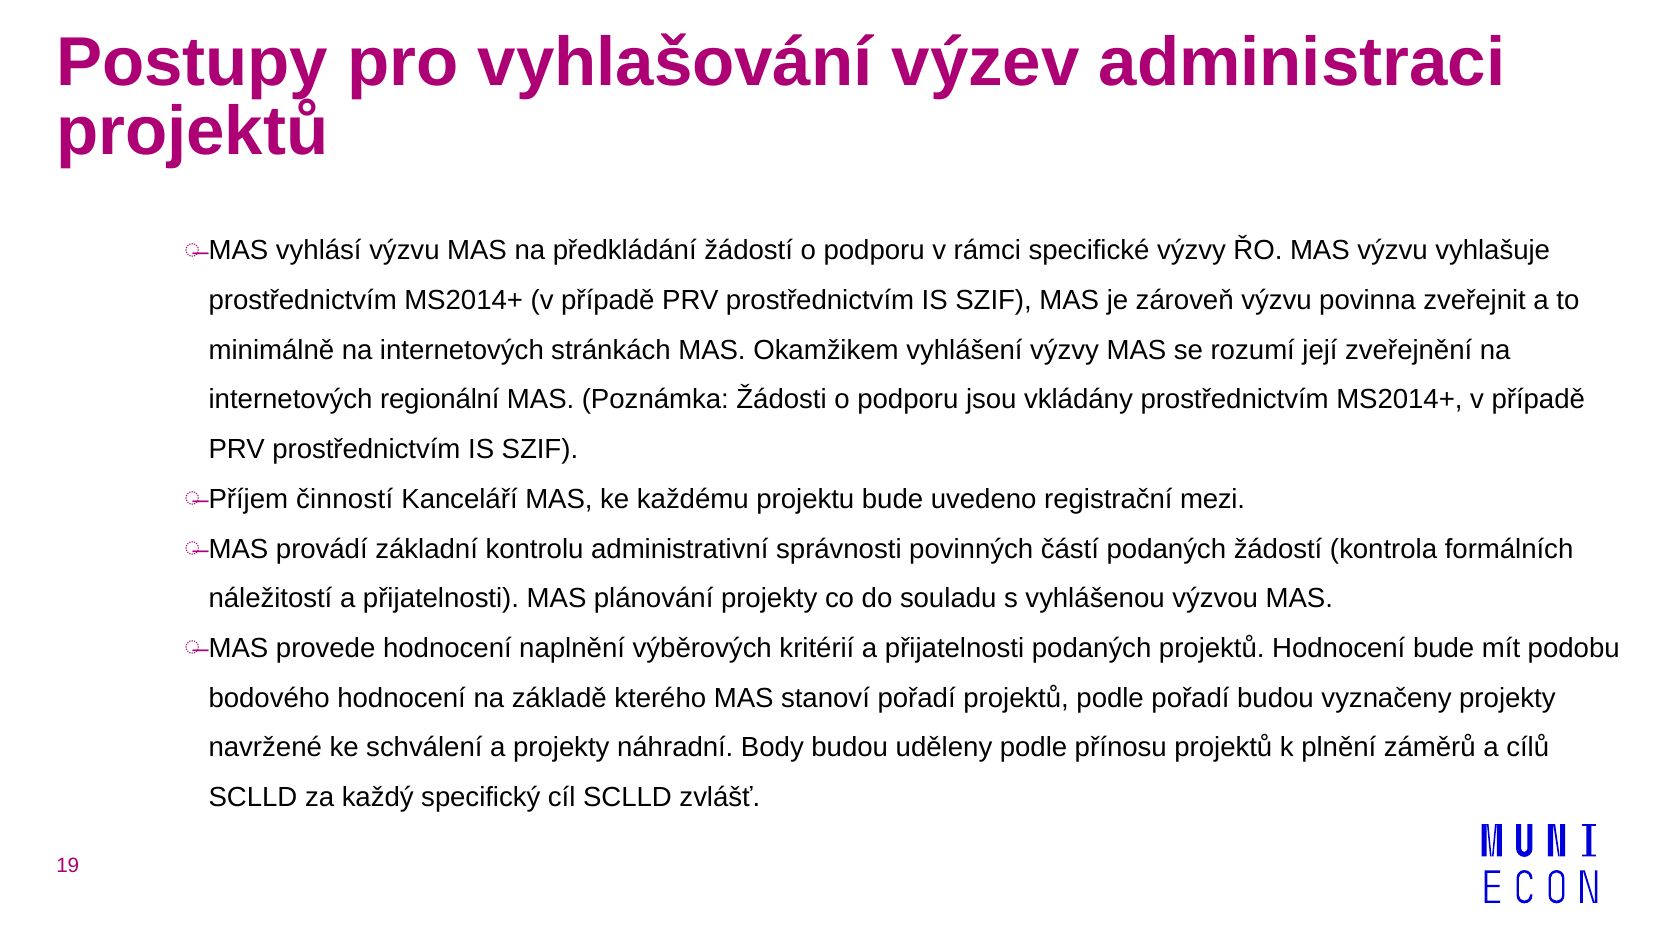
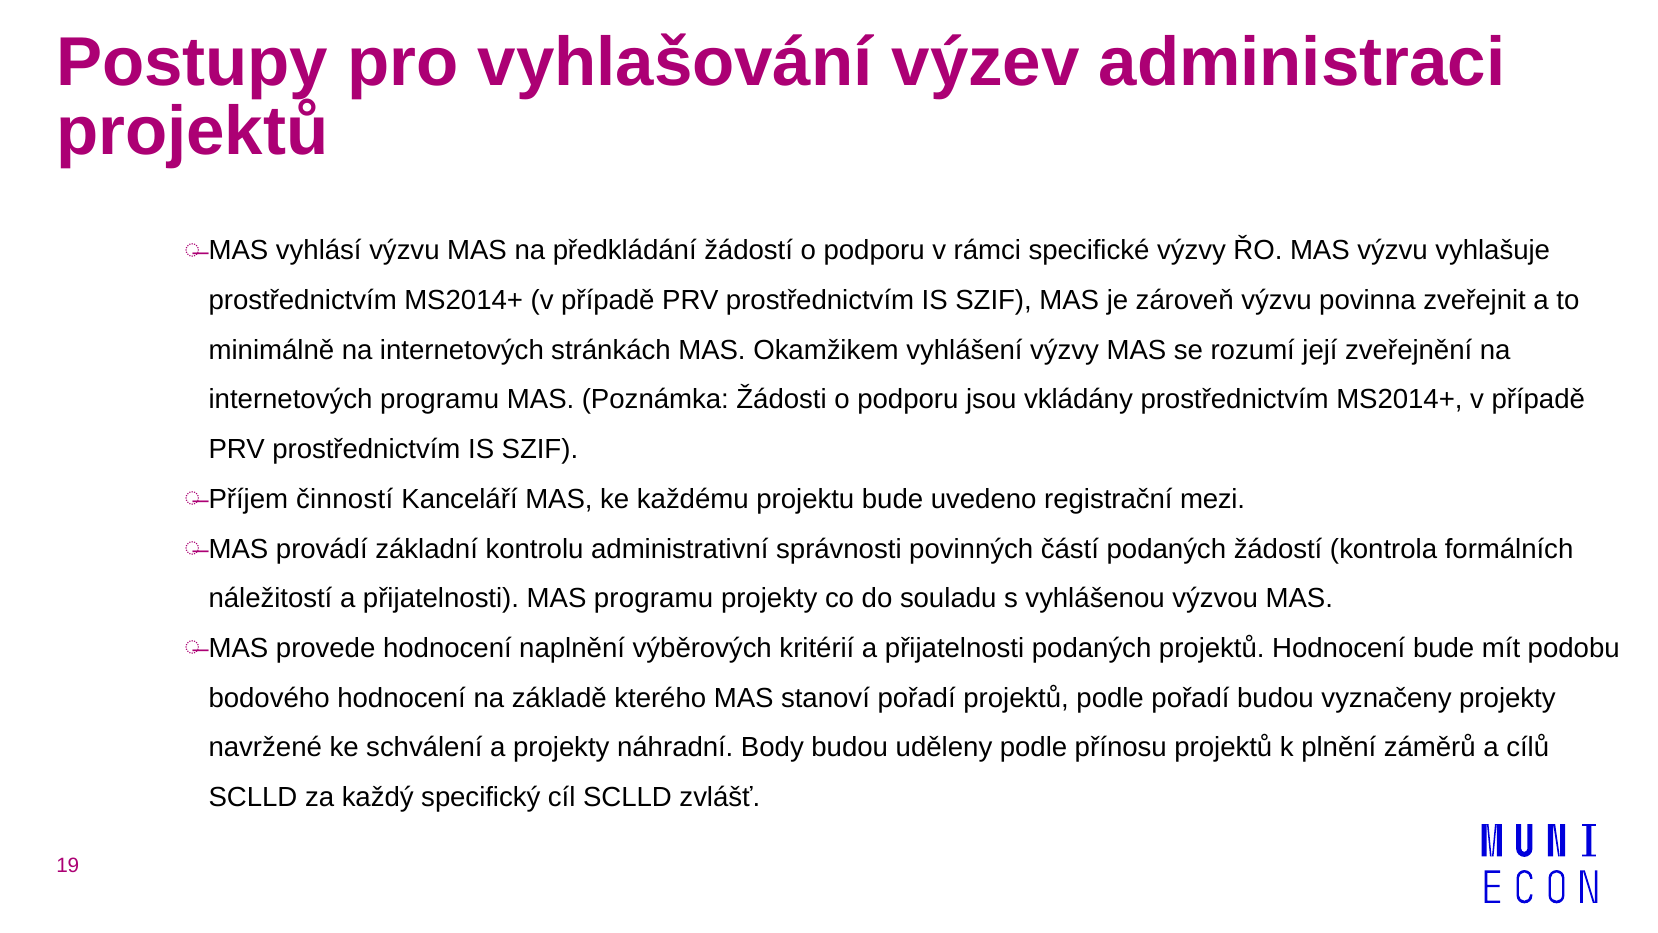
internetových regionální: regionální -> programu (440, 400)
MAS plánování: plánování -> programu (654, 598)
